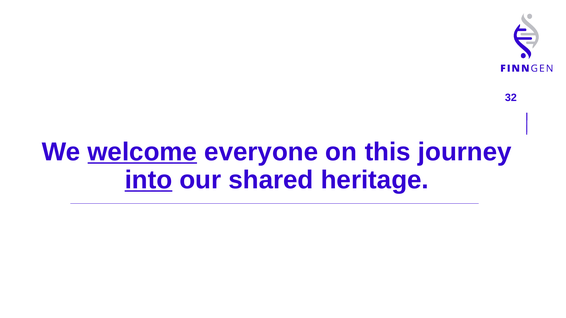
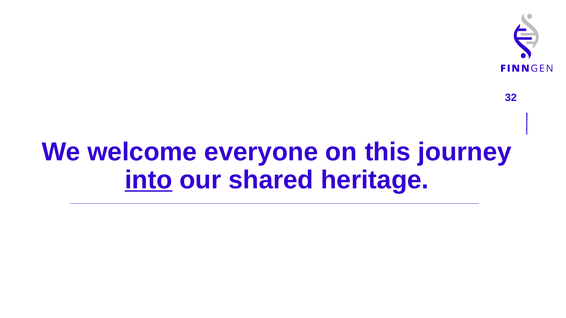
welcome underline: present -> none (142, 152)
